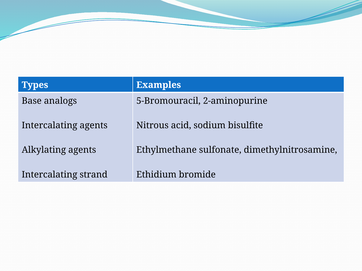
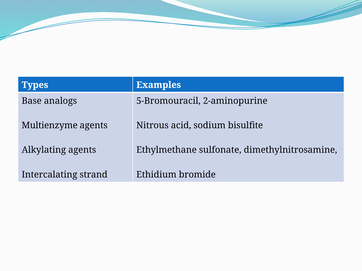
Intercalating: Intercalating -> Multienzyme (50, 126)
